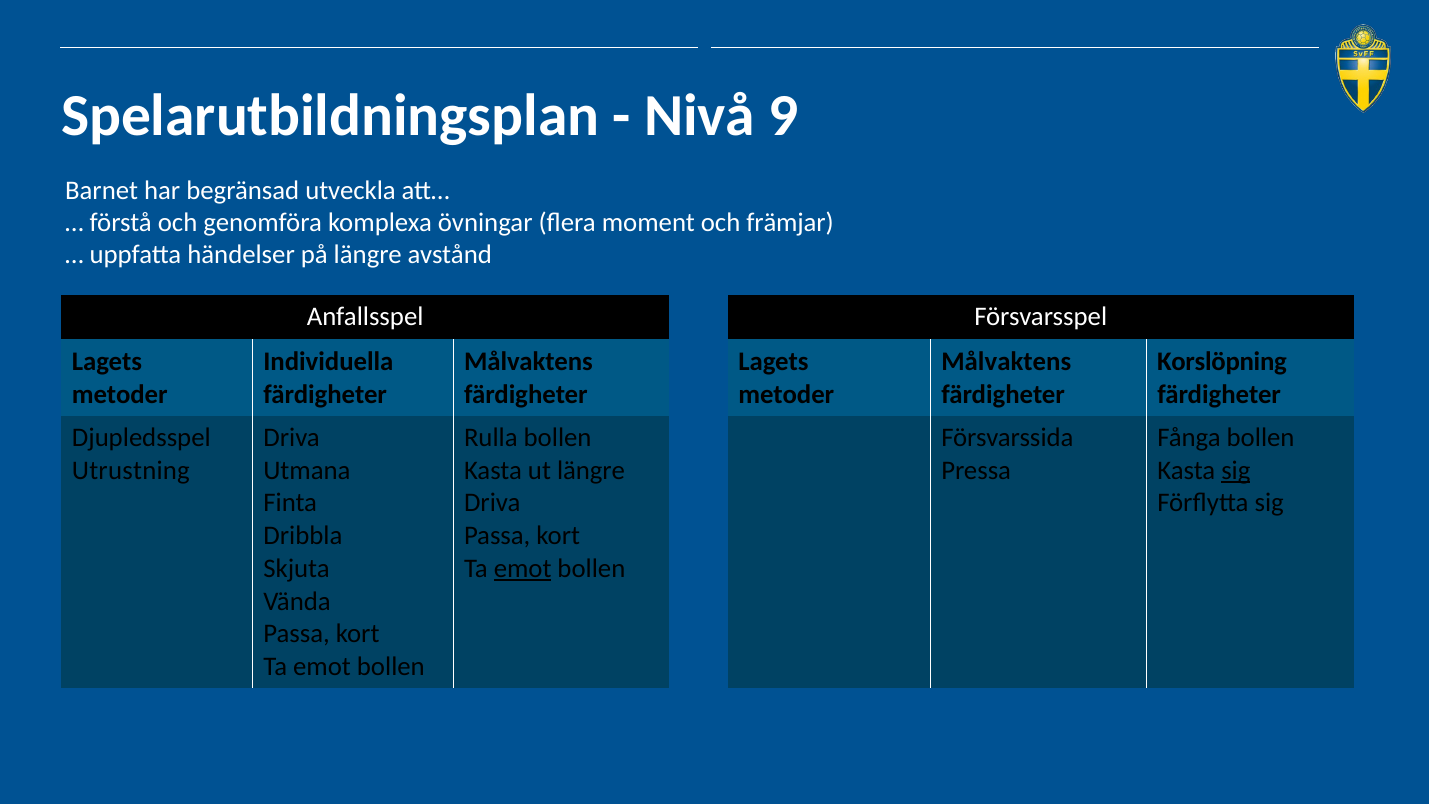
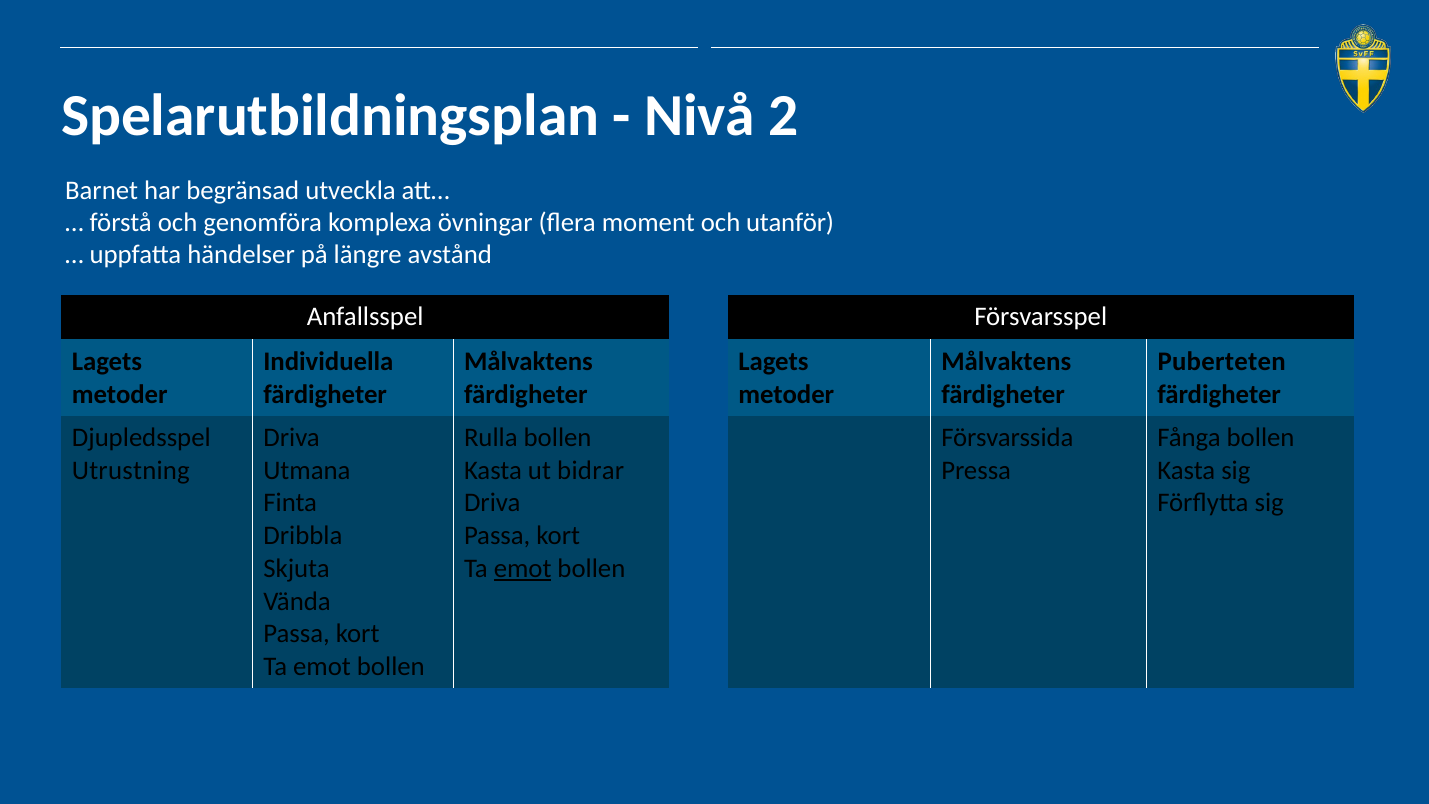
9: 9 -> 2 (783, 116)
främjar: främjar -> utanför (790, 223)
Korslöpning: Korslöpning -> Puberteten (1222, 361)
ut längre: längre -> bidrar (591, 470)
sig underline: present -> none (1236, 470)
